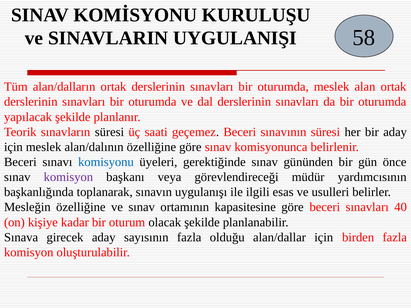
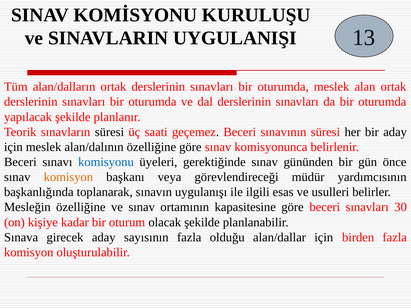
58: 58 -> 13 (364, 38)
komisyon colour: purple -> orange (68, 177)
40: 40 -> 30 (401, 207)
